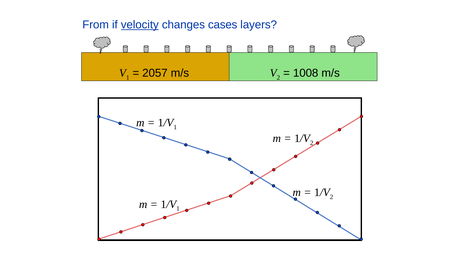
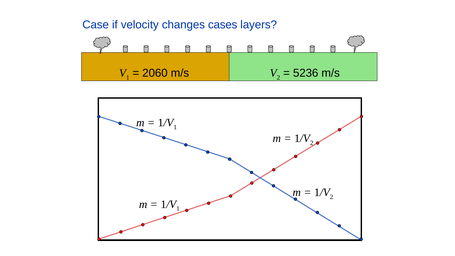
From: From -> Case (96, 25)
velocity underline: present -> none (140, 25)
2057: 2057 -> 2060 (155, 73)
1008: 1008 -> 5236 (306, 73)
